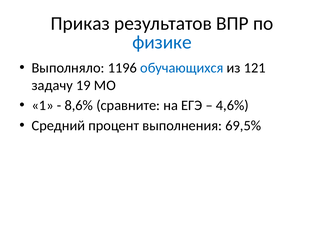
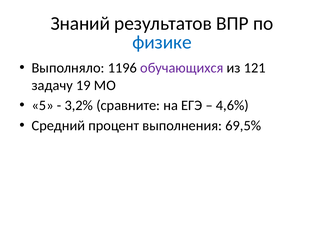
Приказ: Приказ -> Знаний (80, 24)
обучающихся colour: blue -> purple (182, 68)
1: 1 -> 5 (43, 105)
8,6%: 8,6% -> 3,2% (79, 105)
